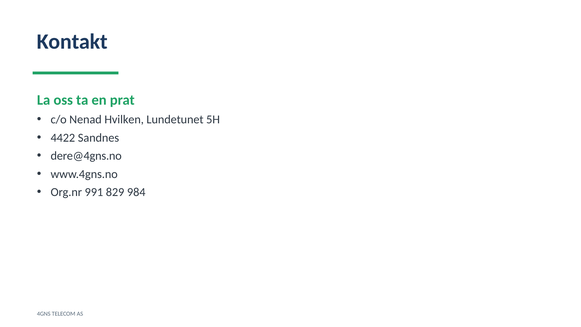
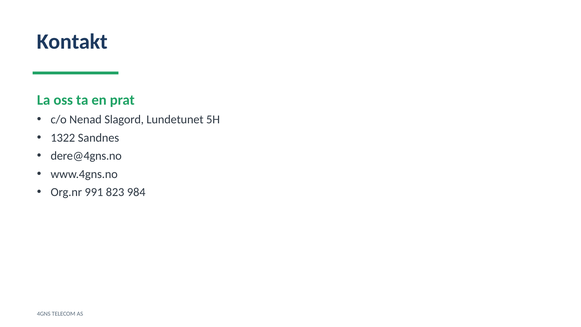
Hvilken: Hvilken -> Slagord (124, 119)
4422: 4422 -> 1322 (63, 138)
829: 829 -> 823 (115, 192)
